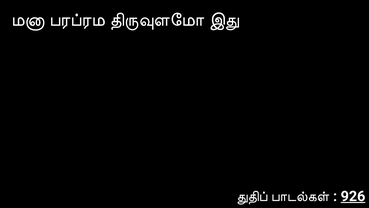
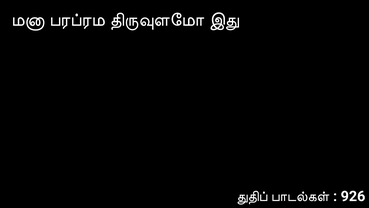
926 underline: present -> none (353, 196)
